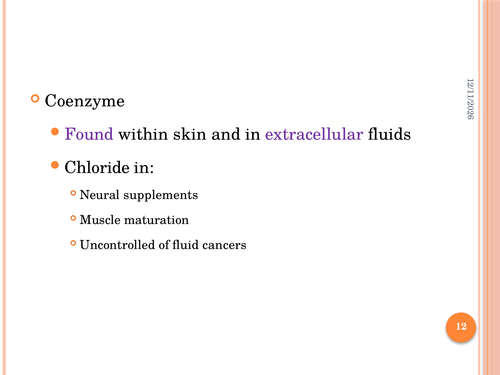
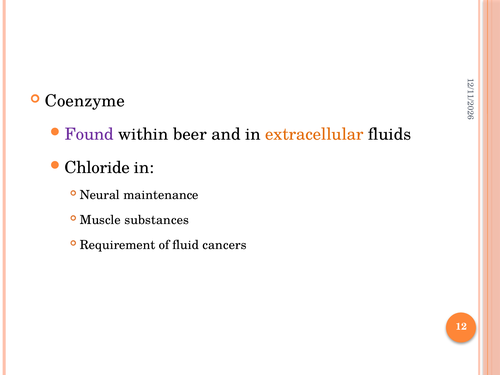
skin: skin -> beer (190, 134)
extracellular colour: purple -> orange (314, 134)
supplements: supplements -> maintenance (161, 195)
maturation: maturation -> substances (157, 220)
Uncontrolled: Uncontrolled -> Requirement (118, 245)
